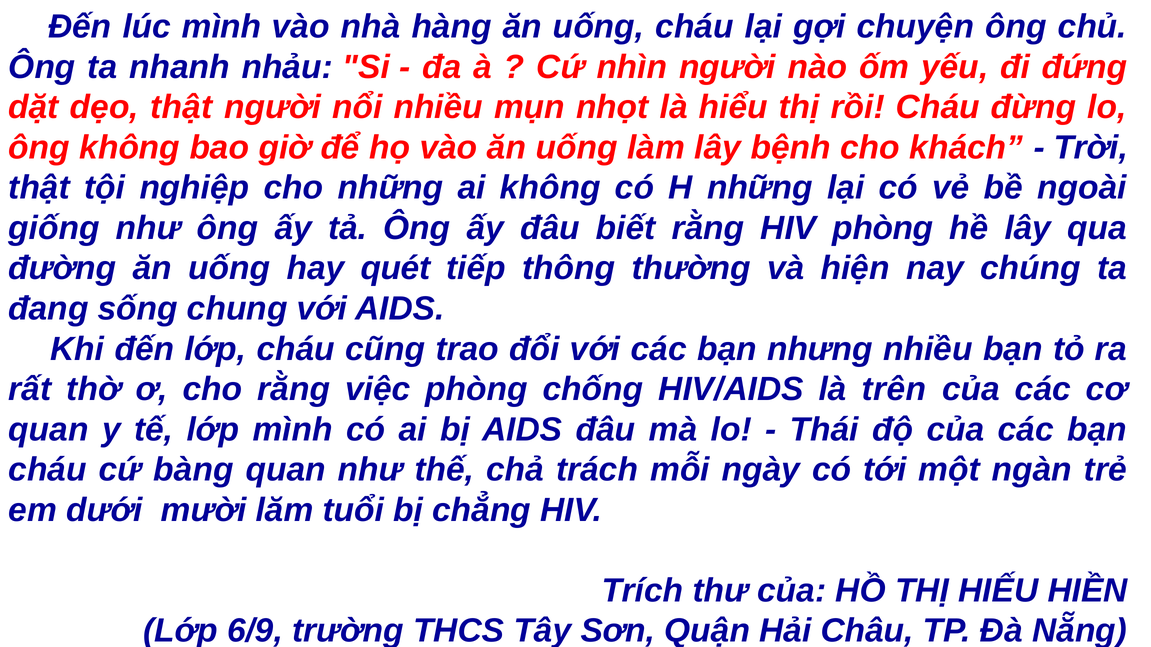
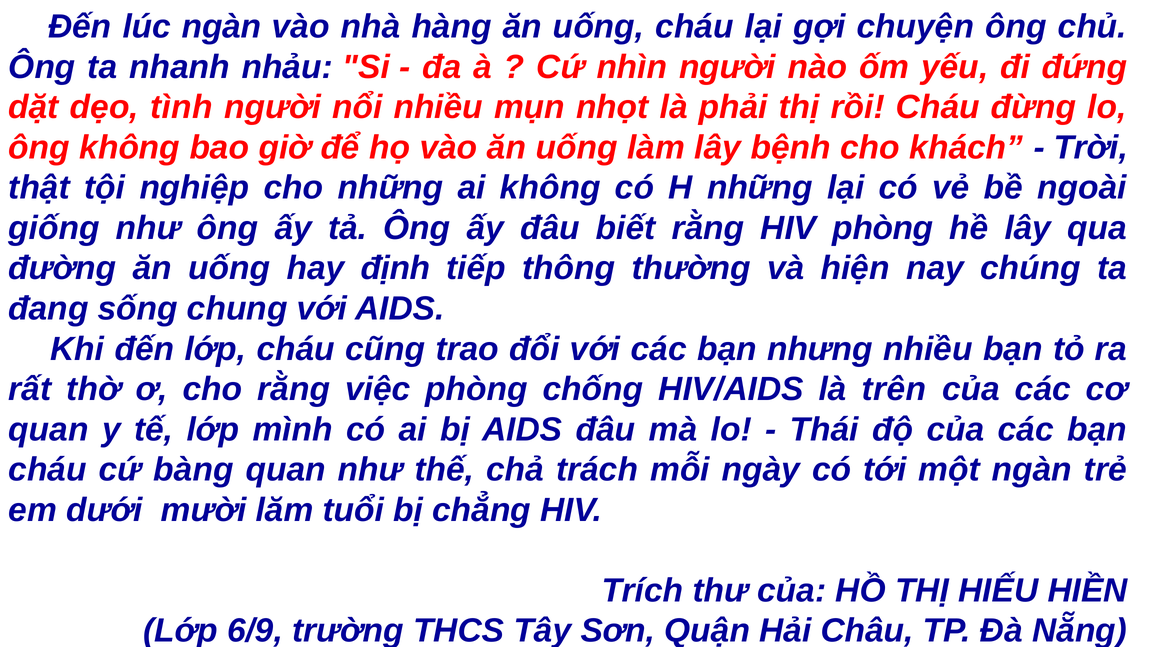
lúc mình: mình -> ngàn (222, 27)
dẹo thật: thật -> tình (181, 107)
hiểu: hiểu -> phải (733, 107)
quét: quét -> định (395, 269)
